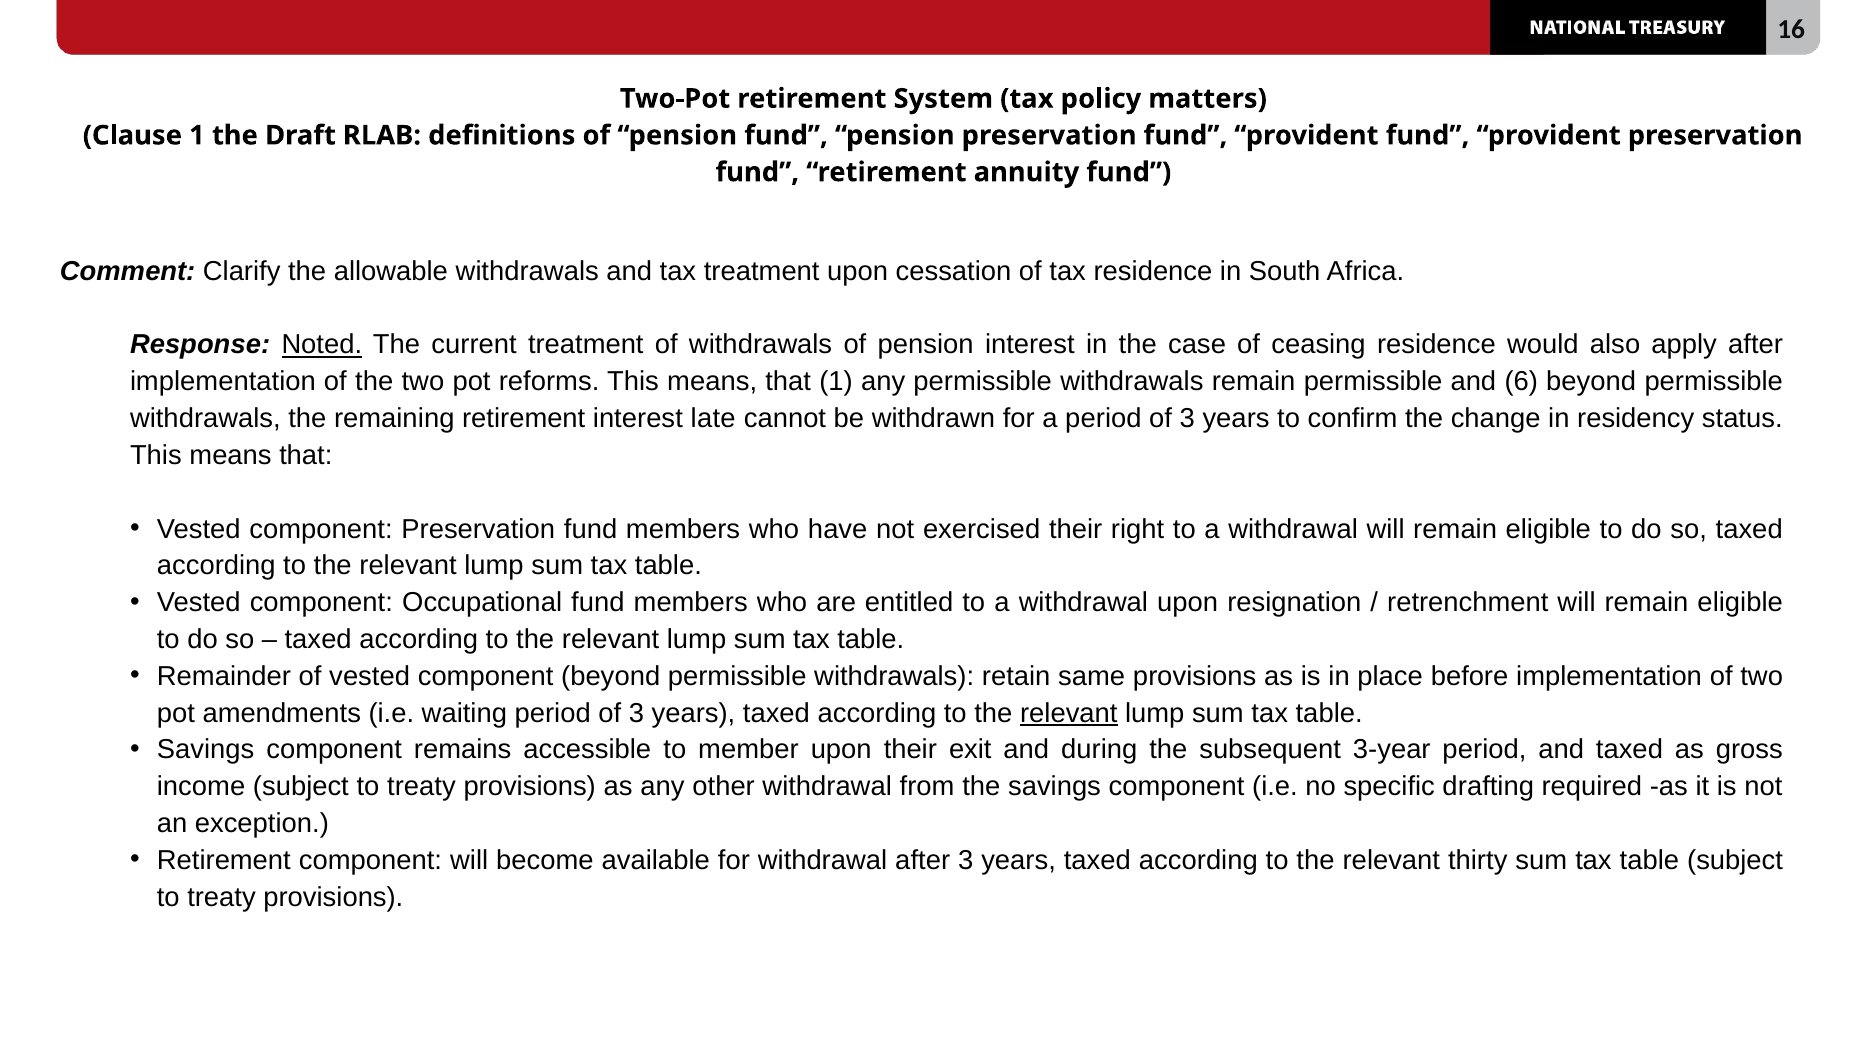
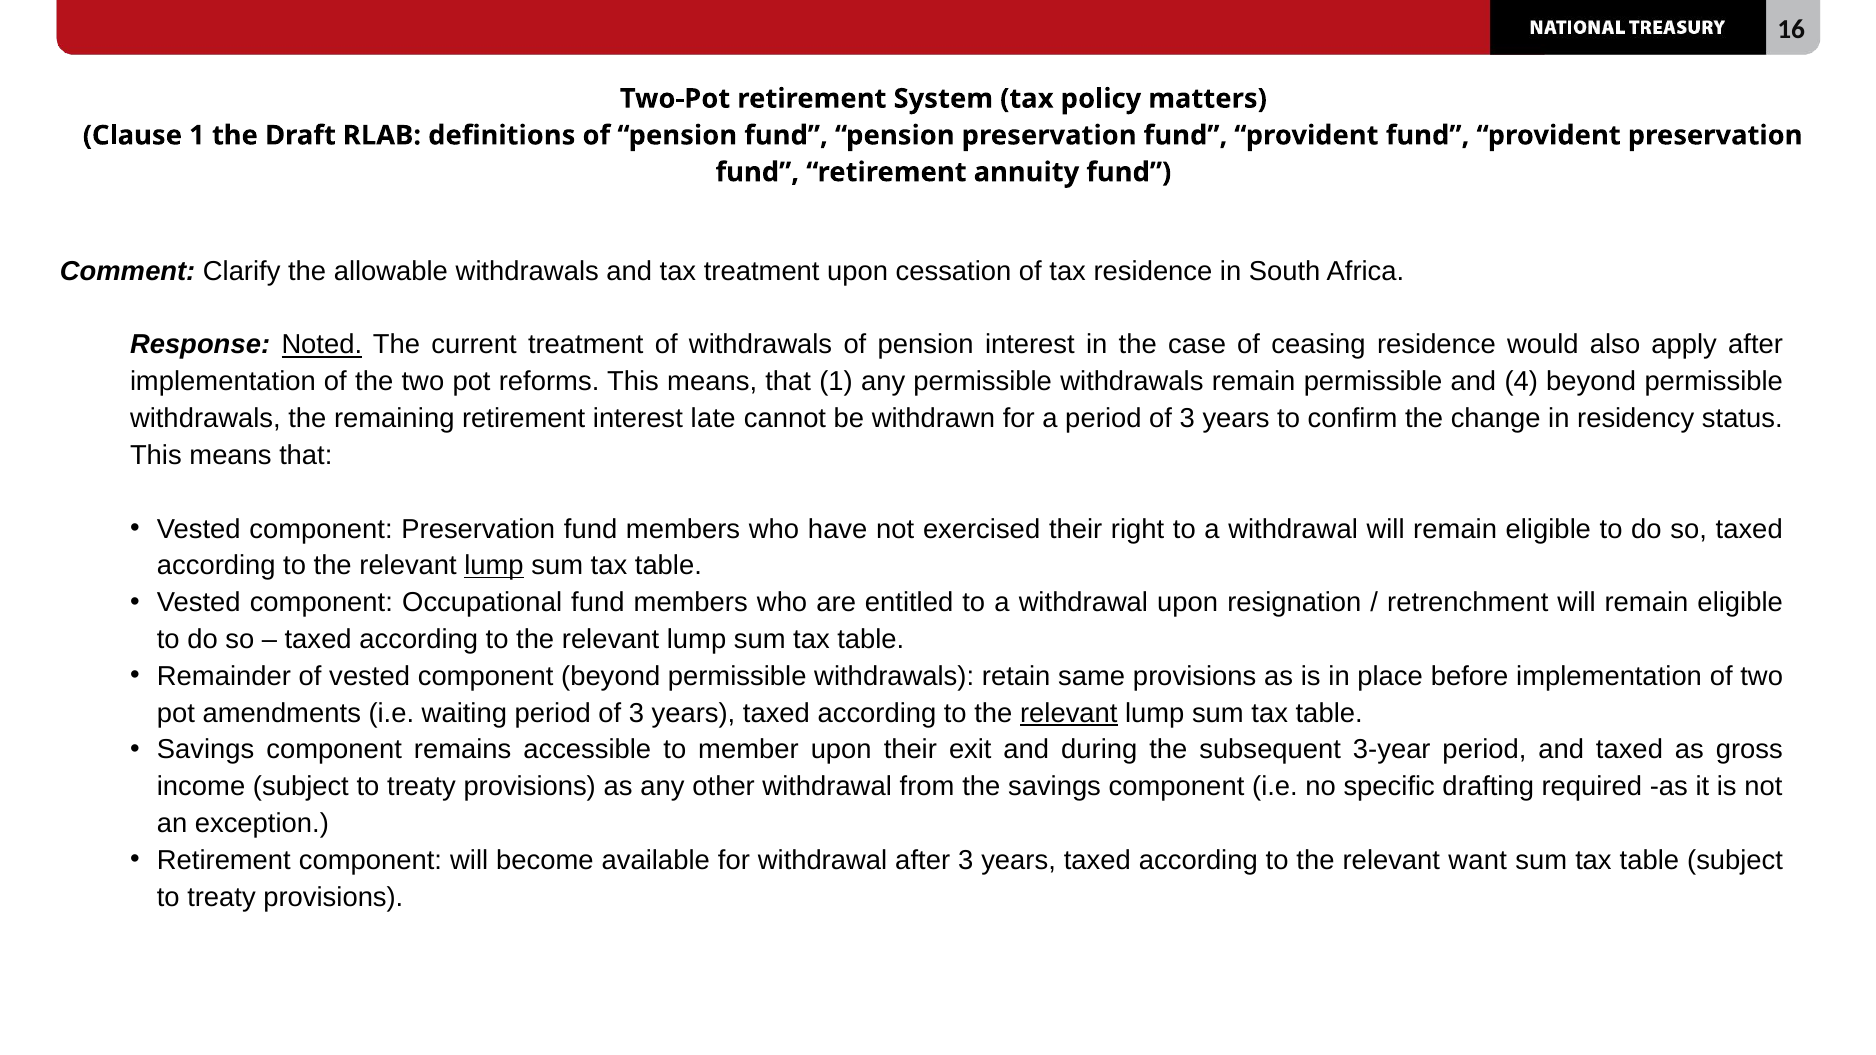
6: 6 -> 4 (1521, 382)
lump underline: none -> present (494, 566)
thirty: thirty -> want (1478, 861)
